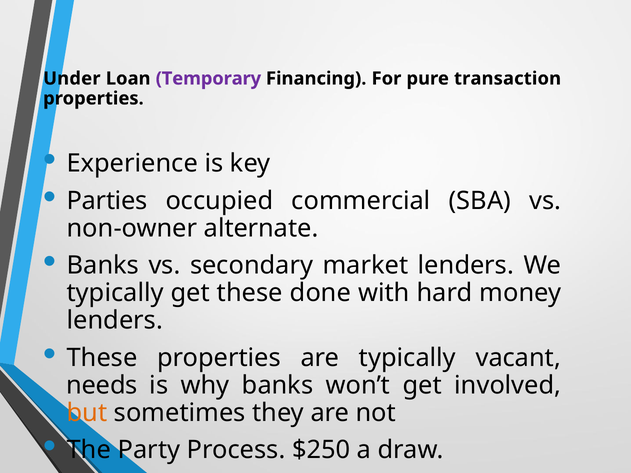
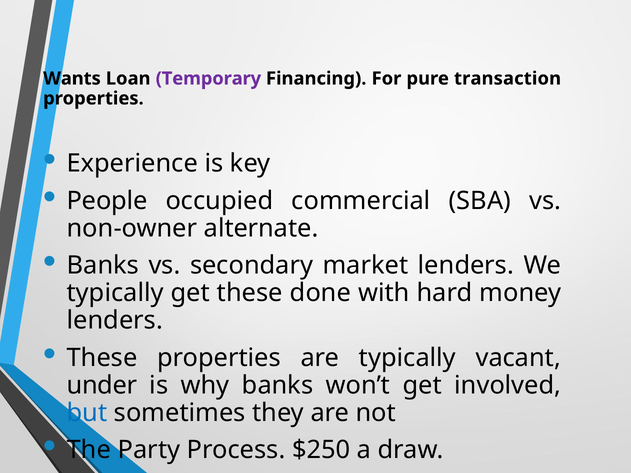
Under: Under -> Wants (72, 79)
Parties: Parties -> People (107, 201)
needs: needs -> under (102, 385)
but colour: orange -> blue (87, 413)
